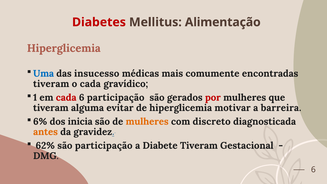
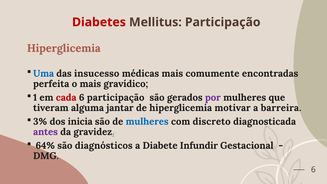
Mellitus Alimentação: Alimentação -> Participação (223, 22)
tiveram: tiveram -> perfeita (51, 84)
o cada: cada -> mais (90, 84)
por colour: red -> purple (213, 97)
evitar: evitar -> jantar (120, 108)
6%: 6% -> 3% (40, 121)
mulheres colour: orange -> blue (147, 121)
antes colour: orange -> purple (45, 132)
62%: 62% -> 64% (45, 145)
são participação: participação -> diagnósticos (104, 145)
Diabete Tiveram: Tiveram -> Infundir (199, 145)
